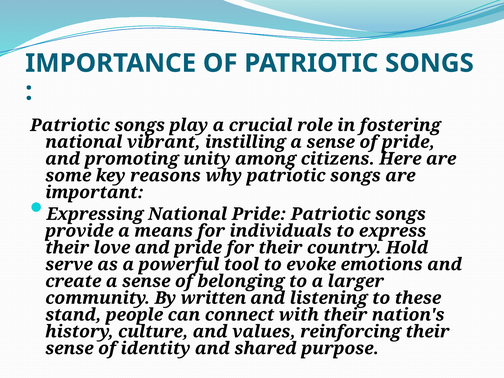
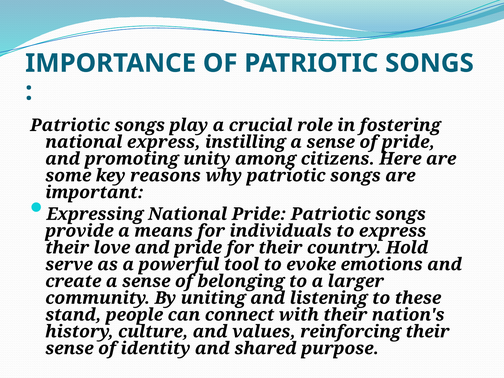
national vibrant: vibrant -> express (164, 142)
written: written -> uniting (213, 298)
